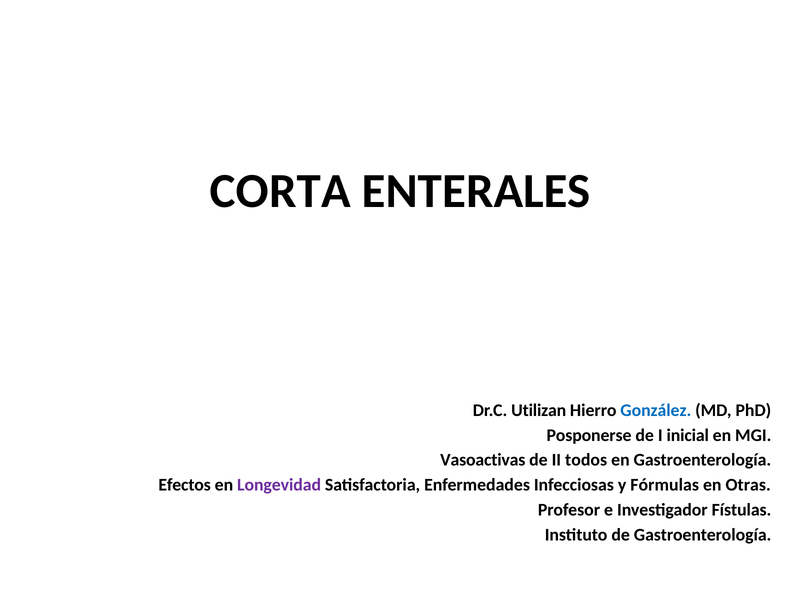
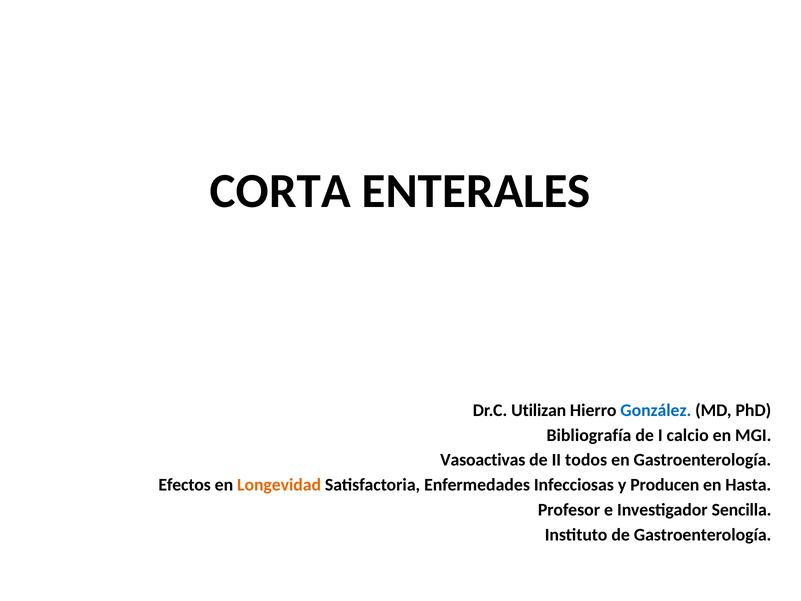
Posponerse: Posponerse -> Bibliografía (589, 435)
inicial: inicial -> calcio (688, 435)
Longevidad colour: purple -> orange (279, 485)
Fórmulas: Fórmulas -> Producen (665, 485)
Otras: Otras -> Hasta (748, 485)
Fístulas: Fístulas -> Sencilla (742, 510)
